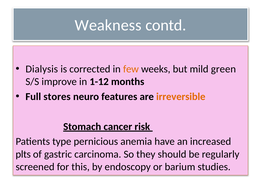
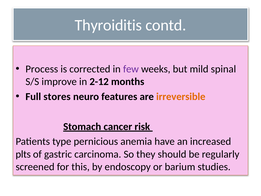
Weakness: Weakness -> Thyroiditis (108, 25)
Dialysis: Dialysis -> Process (42, 69)
few colour: orange -> purple (131, 69)
green: green -> spinal (223, 69)
1-12: 1-12 -> 2-12 (99, 82)
